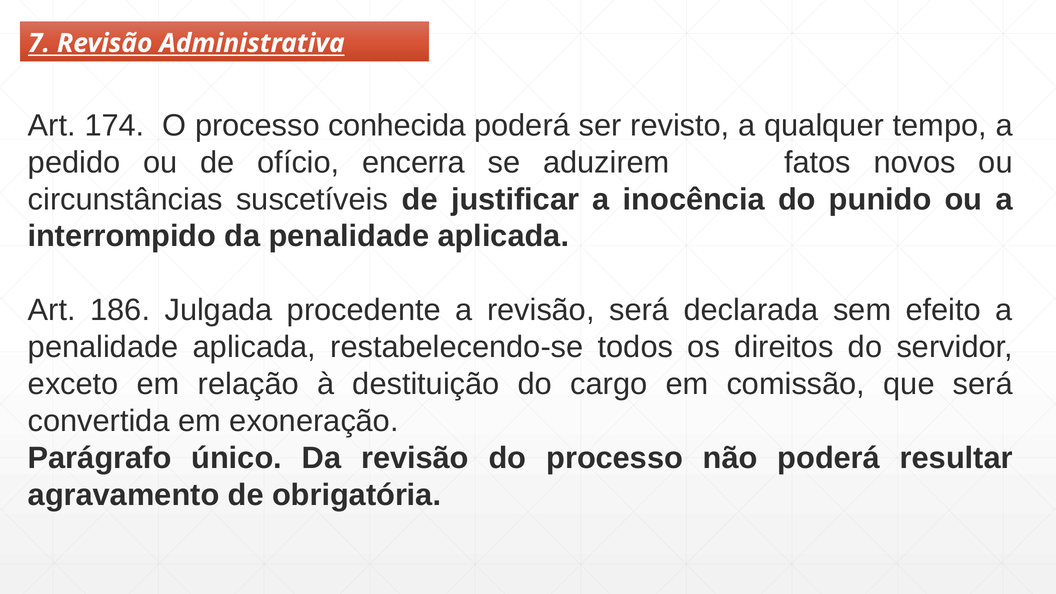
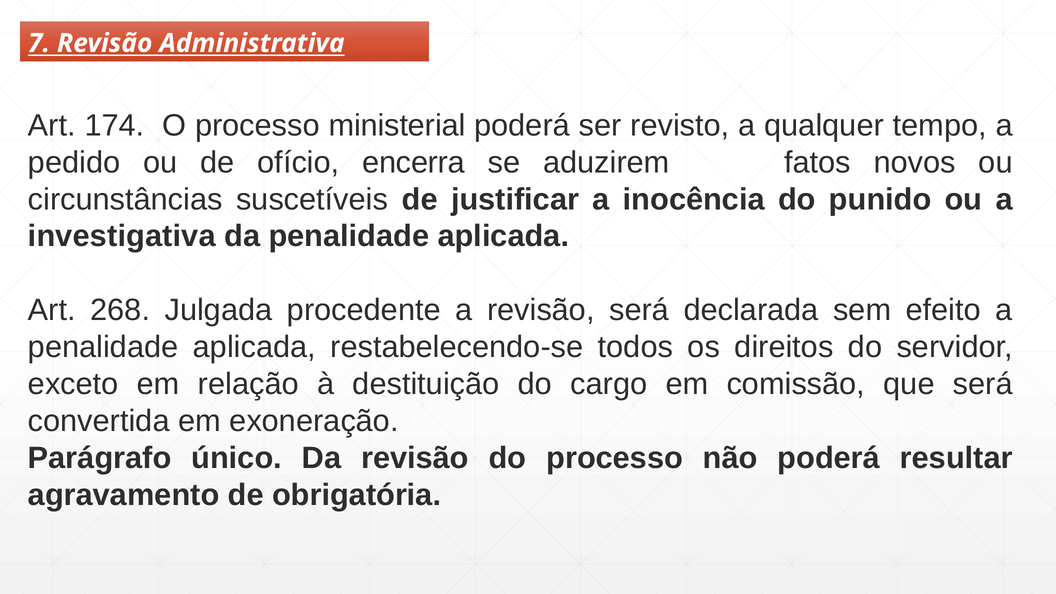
conhecida: conhecida -> ministerial (397, 125)
interrompido: interrompido -> investigativa (122, 236)
186: 186 -> 268 (120, 310)
